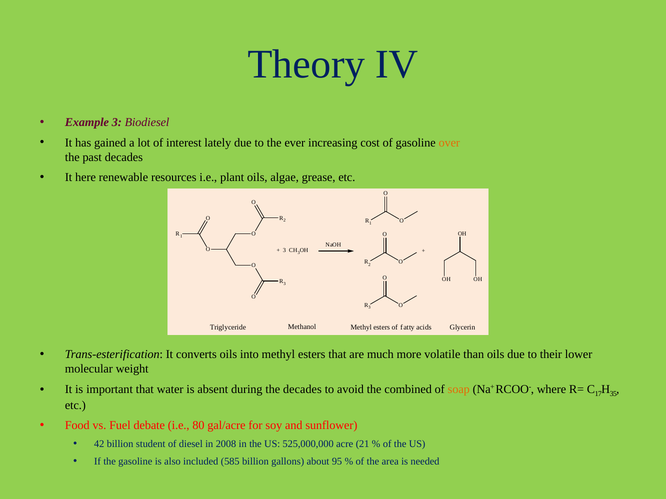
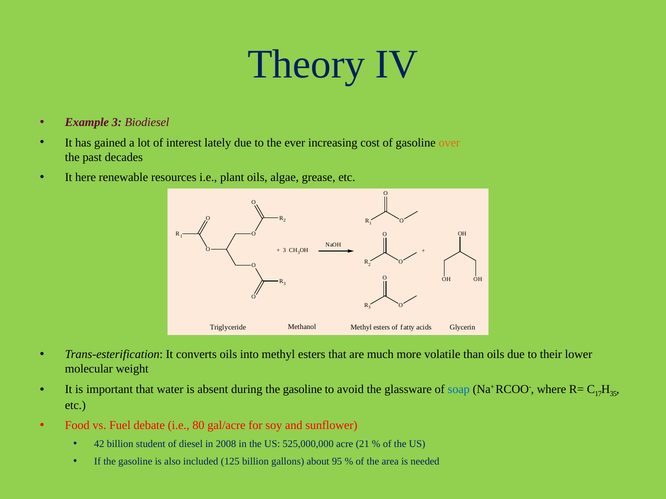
during the decades: decades -> gasoline (303, 389)
combined: combined -> glassware (408, 389)
soap colour: orange -> blue (459, 389)
585: 585 -> 125 (230, 462)
